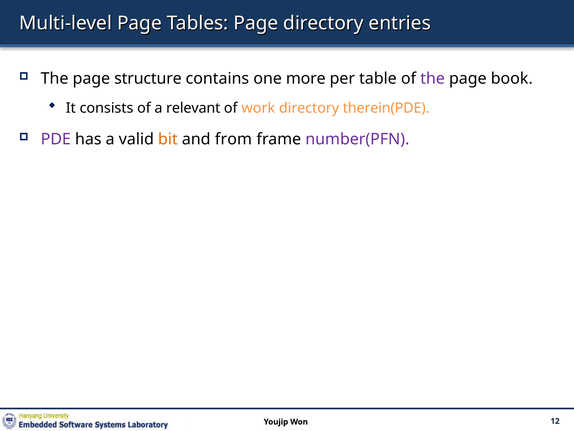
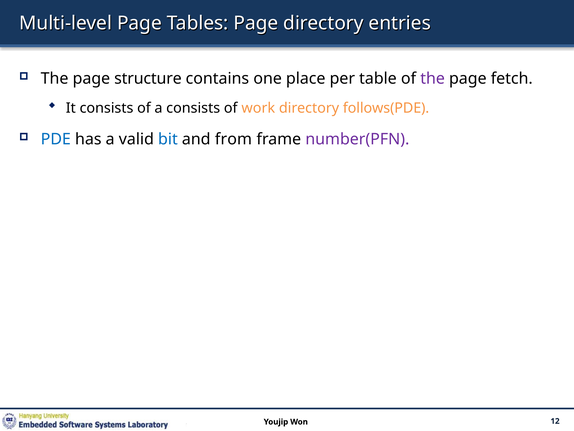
more: more -> place (306, 78)
book: book -> fetch (512, 78)
a relevant: relevant -> consists (193, 108)
therein(PDE: therein(PDE -> follows(PDE (386, 108)
PDE colour: purple -> blue (56, 139)
bit colour: orange -> blue (168, 139)
